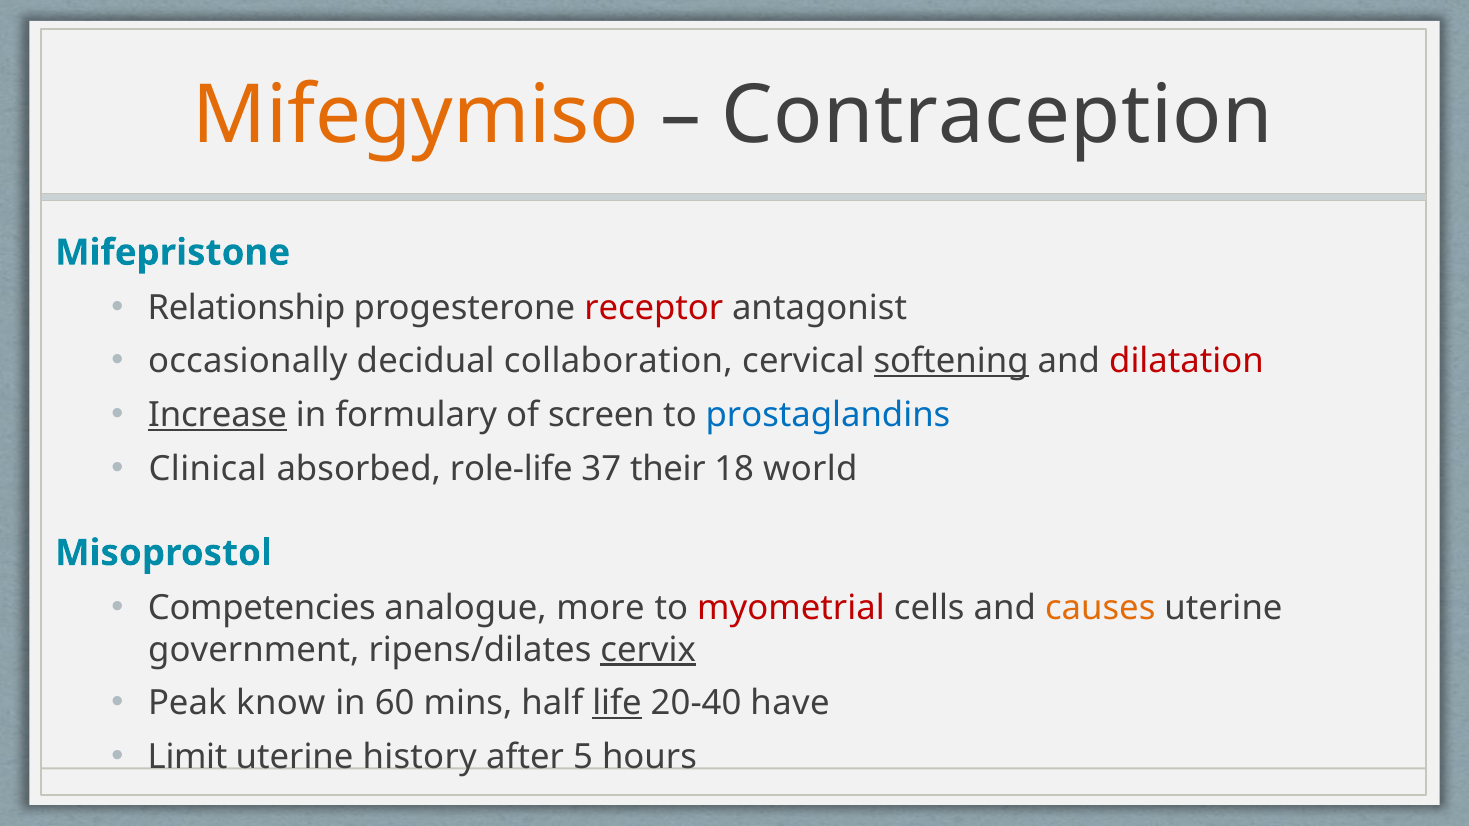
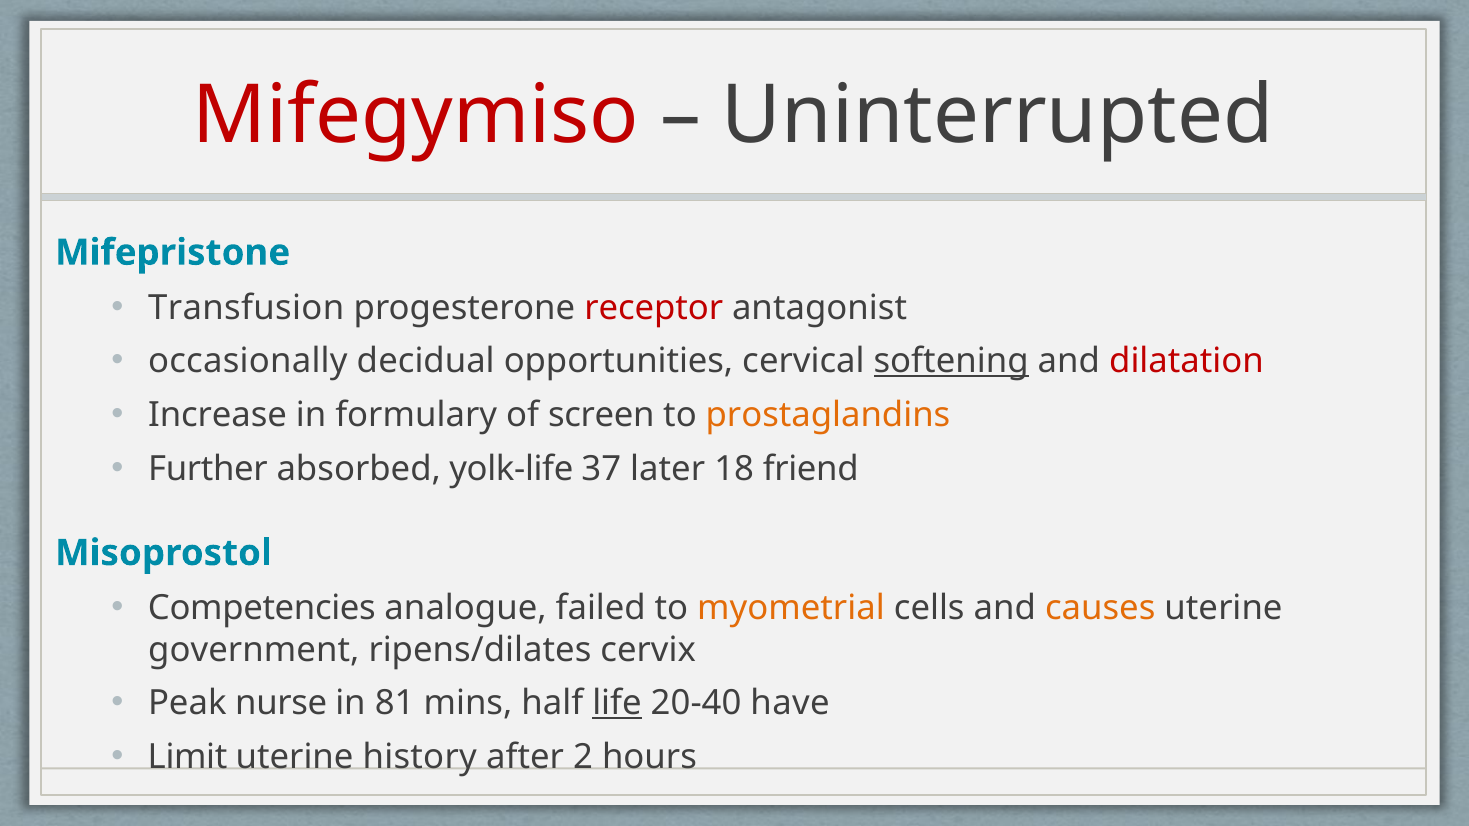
Mifegymiso colour: orange -> red (416, 116)
Contraception: Contraception -> Uninterrupted (998, 116)
Relationship: Relationship -> Transfusion (246, 308)
collaboration: collaboration -> opportunities (619, 362)
Increase underline: present -> none (218, 415)
prostaglandins colour: blue -> orange (828, 415)
Clinical: Clinical -> Further (208, 469)
role-life: role-life -> yolk-life (511, 469)
their: their -> later (668, 469)
world: world -> friend (811, 469)
more: more -> failed (601, 608)
myometrial colour: red -> orange (791, 608)
cervix underline: present -> none (648, 650)
know: know -> nurse (281, 704)
60: 60 -> 81 (395, 704)
5: 5 -> 2 (583, 758)
